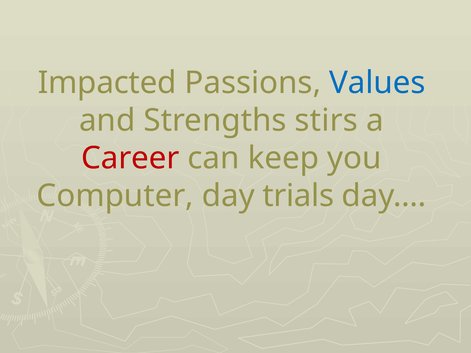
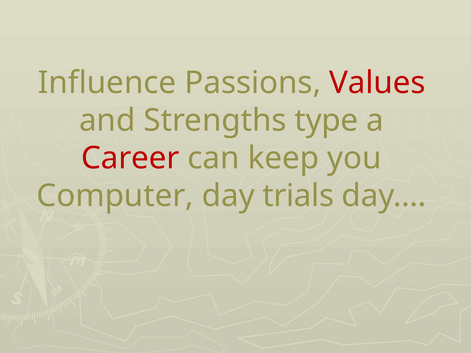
Impacted: Impacted -> Influence (107, 83)
Values colour: blue -> red (377, 83)
stirs: stirs -> type (326, 121)
